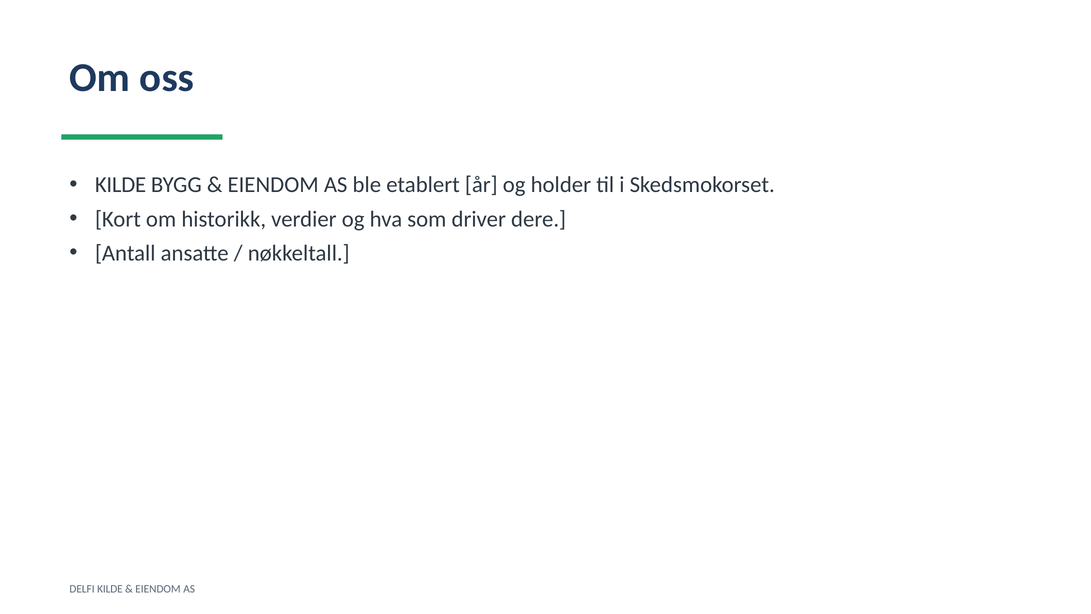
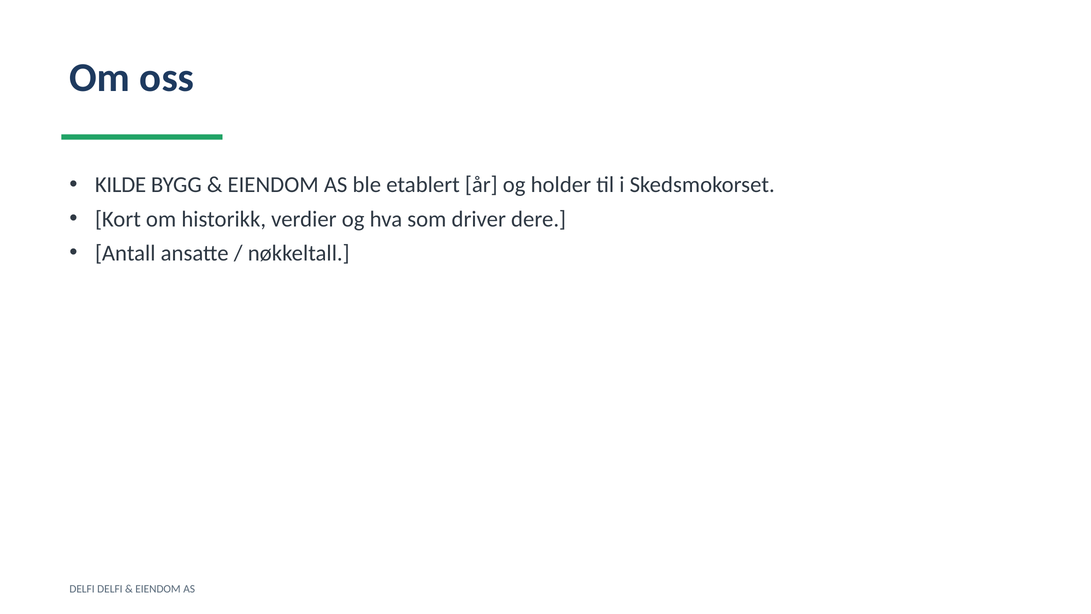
DELFI KILDE: KILDE -> DELFI (110, 589)
